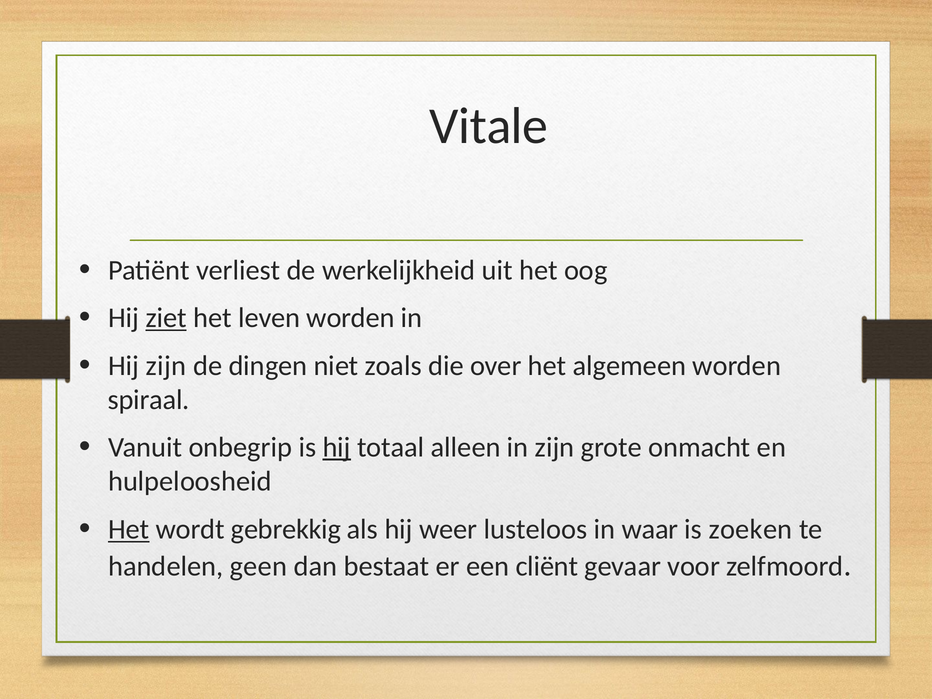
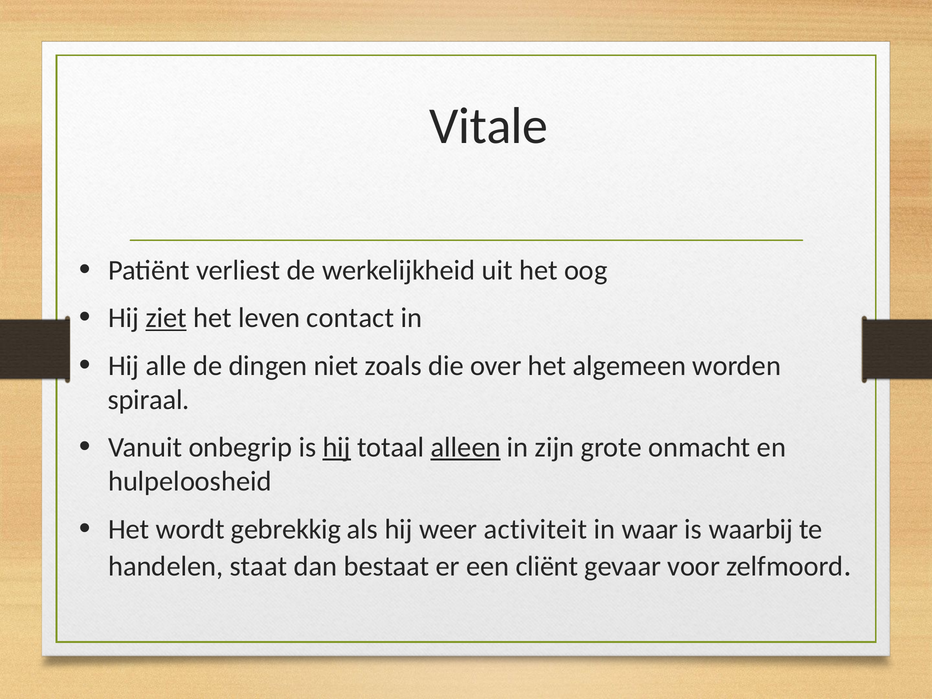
leven worden: worden -> contact (350, 318)
Hij zijn: zijn -> alle (166, 366)
alleen underline: none -> present (466, 447)
Het underline: present -> none (129, 530)
lusteloos: lusteloos -> activiteit (535, 530)
zoeken: zoeken -> waarbij (751, 530)
geen: geen -> staat (259, 566)
